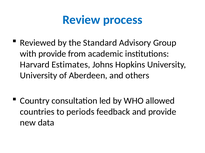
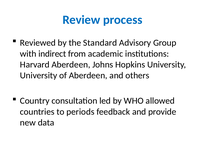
with provide: provide -> indirect (52, 54)
Harvard Estimates: Estimates -> Aberdeen (71, 65)
